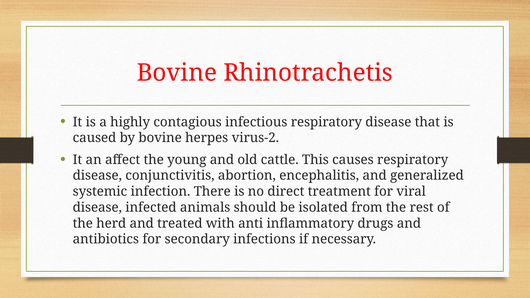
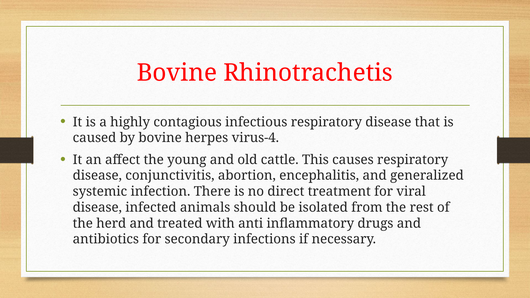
virus-2: virus-2 -> virus-4 (255, 138)
